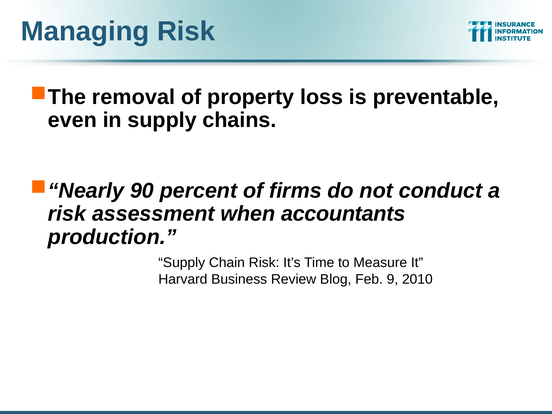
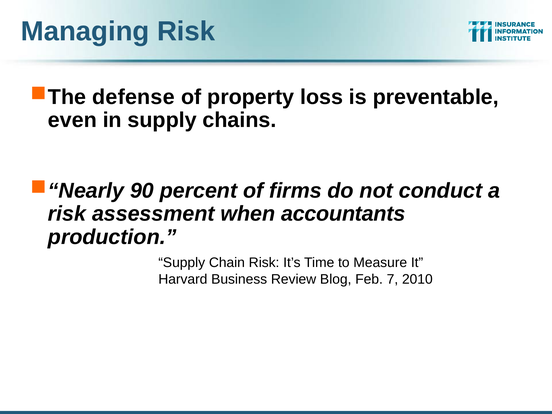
removal: removal -> defense (133, 97)
9: 9 -> 7 (392, 279)
